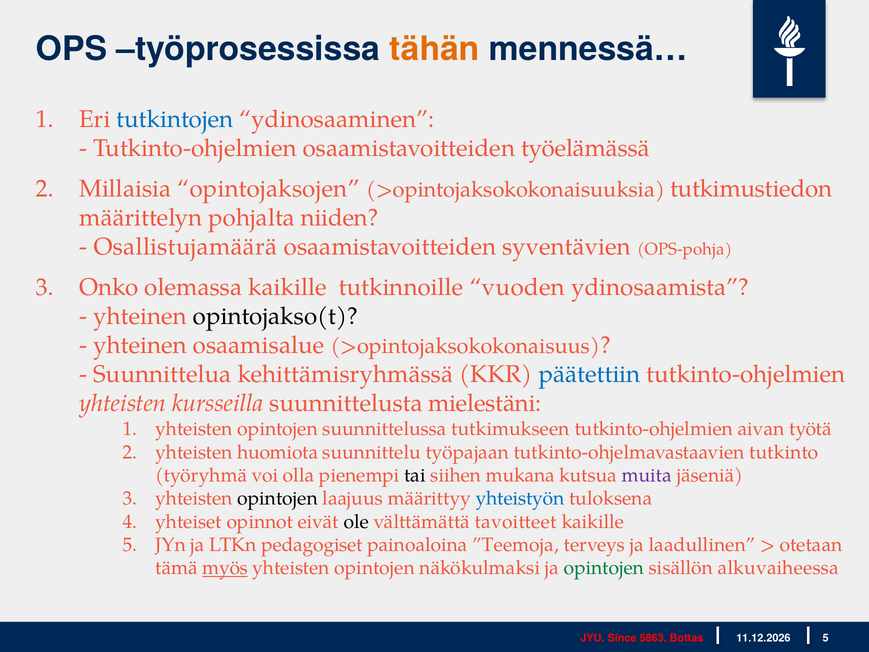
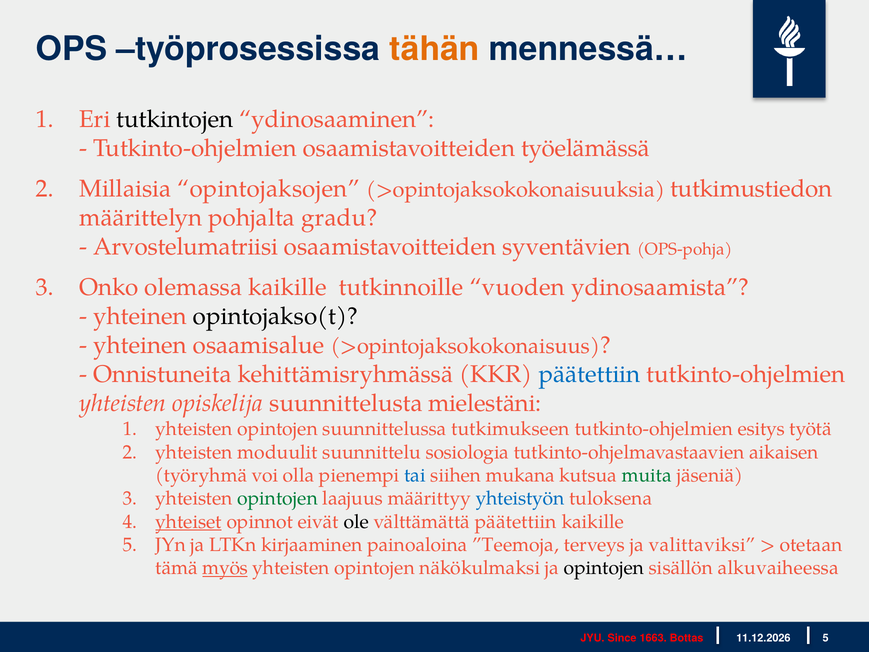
tutkintojen colour: blue -> black (175, 119)
niiden: niiden -> gradu (339, 218)
Osallistujamäärä: Osallistujamäärä -> Arvostelumatriisi (186, 247)
Suunnittelua: Suunnittelua -> Onnistuneita (162, 374)
kursseilla: kursseilla -> opiskelija (218, 403)
aivan: aivan -> esitys (761, 429)
huomiota: huomiota -> moduulit (278, 452)
työpajaan: työpajaan -> sosiologia (467, 452)
tutkinto: tutkinto -> aikaisen (784, 452)
tai colour: black -> blue (415, 475)
muita colour: purple -> green (647, 475)
opintojen colour: black -> green (278, 498)
yhteiset underline: none -> present (189, 522)
välttämättä tavoitteet: tavoitteet -> päätettiin (516, 522)
pedagogiset: pedagogiset -> kirjaaminen (312, 545)
laadullinen: laadullinen -> valittaviksi (702, 545)
opintojen colour: green -> black (604, 568)
5863: 5863 -> 1663 (653, 638)
